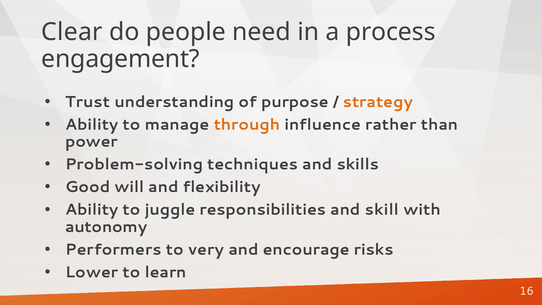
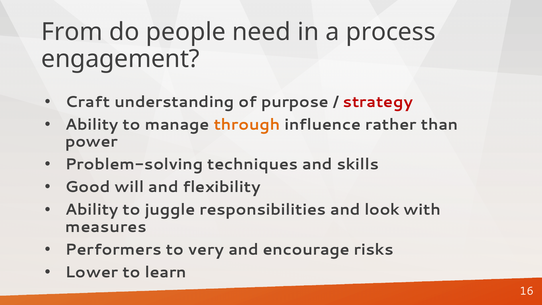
Clear: Clear -> From (72, 32)
Trust: Trust -> Craft (88, 102)
strategy colour: orange -> red (378, 102)
skill: skill -> look (382, 210)
autonomy: autonomy -> measures (106, 227)
